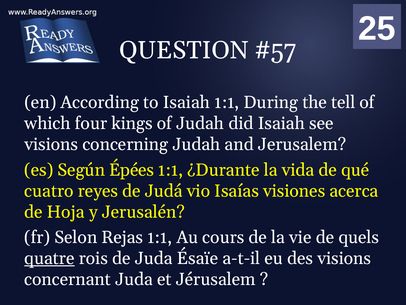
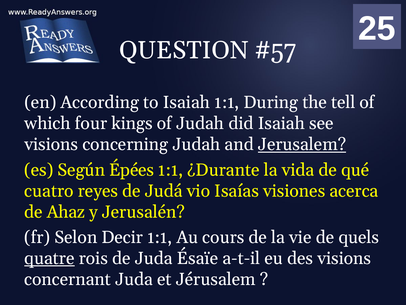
Jerusalem underline: none -> present (302, 144)
Hoja: Hoja -> Ahaz (66, 212)
Rejas: Rejas -> Decir (122, 237)
